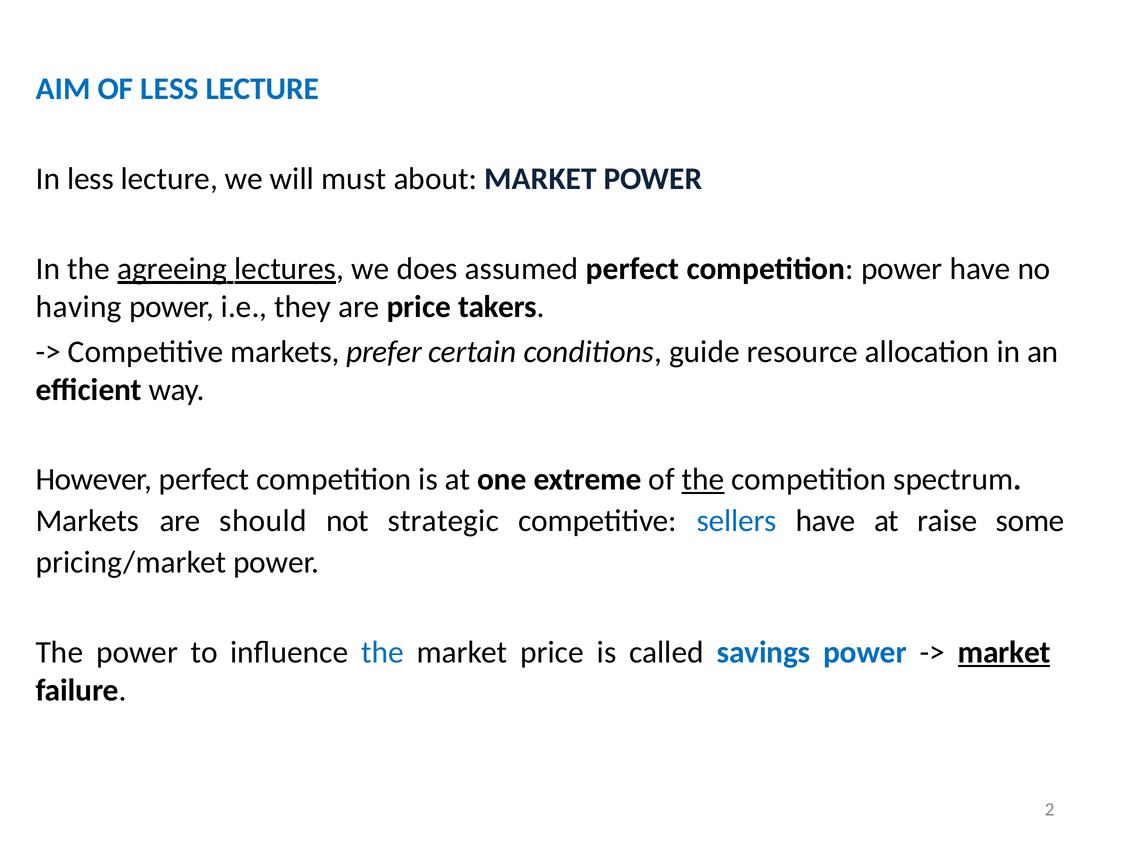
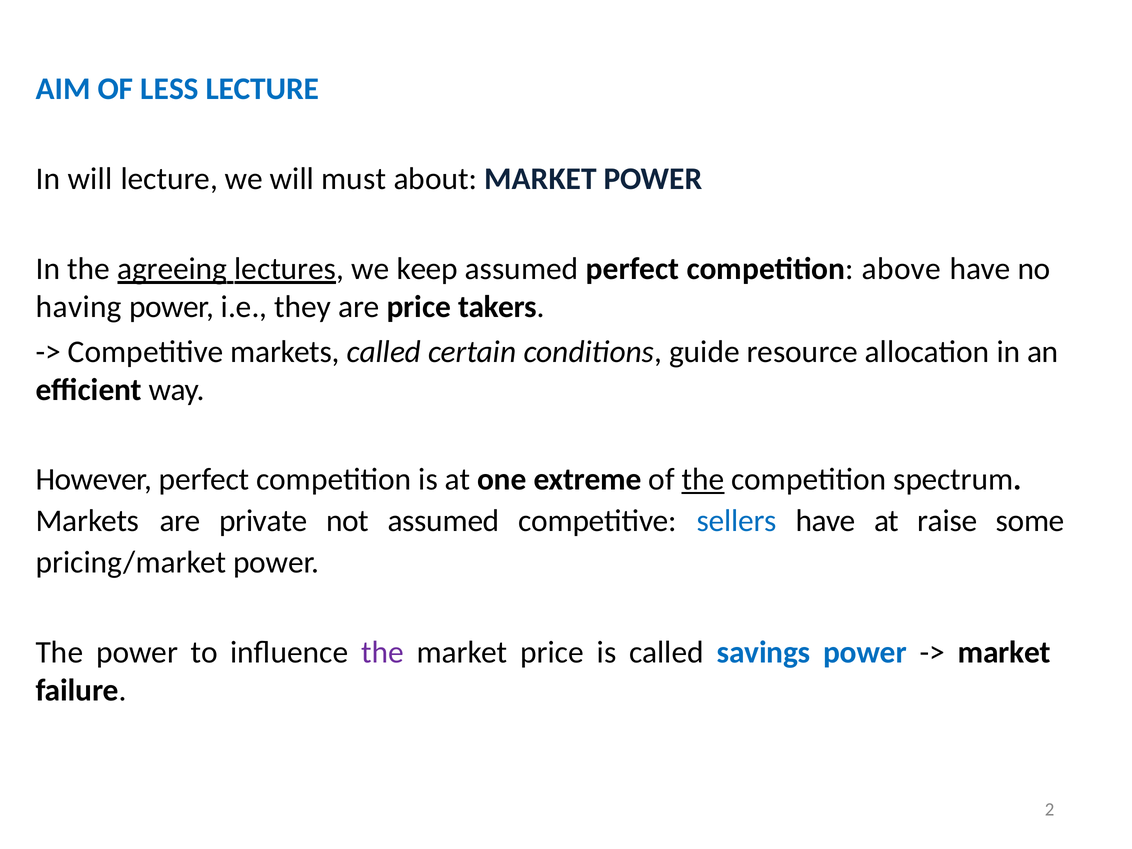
In less: less -> will (90, 179)
does: does -> keep (427, 269)
competition power: power -> above (901, 269)
markets prefer: prefer -> called (384, 352)
should: should -> private (263, 521)
not strategic: strategic -> assumed (444, 521)
the colour: blue -> purple (383, 653)
market underline: present -> none (1004, 653)
